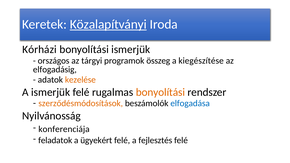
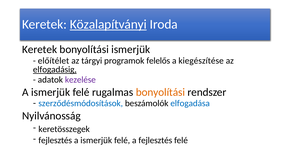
Kórházi: Kórházi -> Keretek (40, 50)
országos: országos -> előítélet (54, 61)
összeg: összeg -> felelős (158, 61)
elfogadásig underline: none -> present (55, 70)
kezelése colour: orange -> purple (80, 80)
szerződésmódosítások colour: orange -> blue (81, 103)
konferenciája: konferenciája -> keretösszegek (64, 129)
feladatok: feladatok -> fejlesztés (55, 140)
ügyekért: ügyekért -> ismerjük (96, 140)
